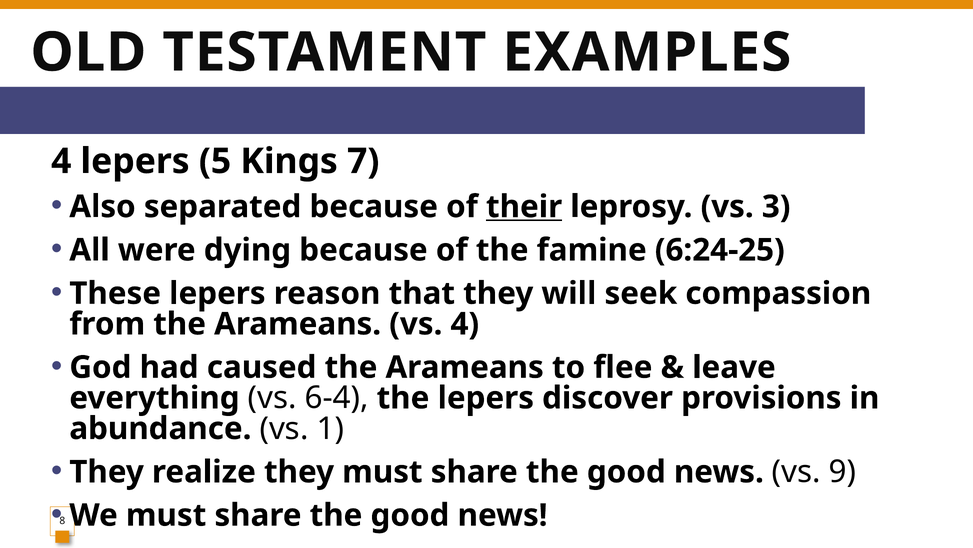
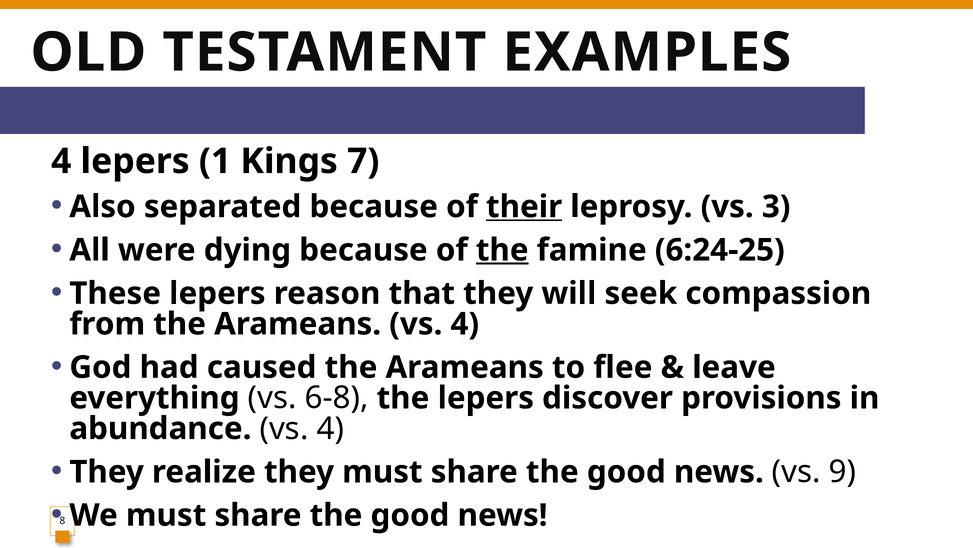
5: 5 -> 1 (215, 161)
the underline: none -> present (502, 250)
6-4: 6-4 -> 6-8 (337, 398)
abundance vs 1: 1 -> 4 (330, 428)
